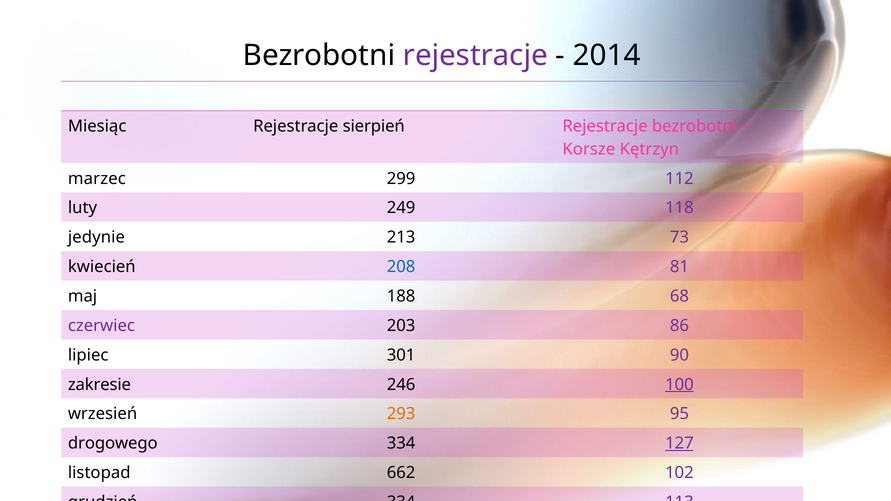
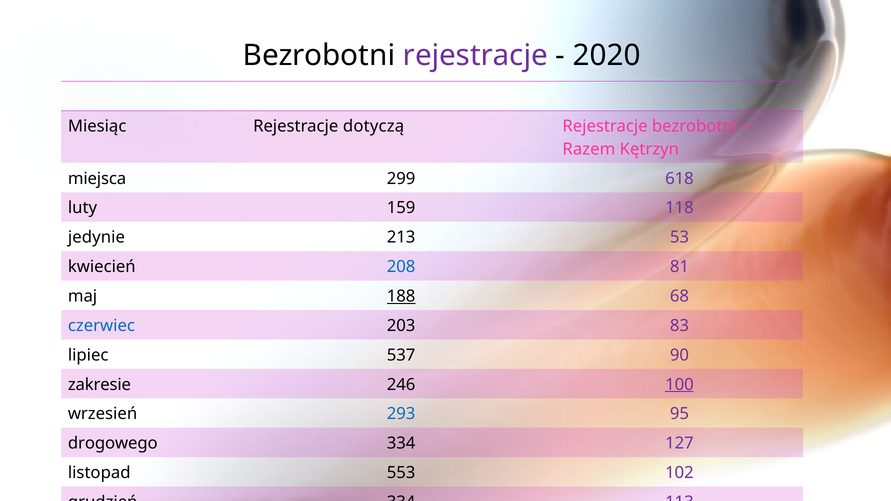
2014: 2014 -> 2020 (607, 56)
sierpień: sierpień -> dotyczą (374, 126)
Korsze: Korsze -> Razem (589, 149)
marzec: marzec -> miejsca (97, 179)
112: 112 -> 618 (679, 179)
249: 249 -> 159 (401, 208)
73: 73 -> 53 (679, 237)
188 underline: none -> present (401, 296)
czerwiec colour: purple -> blue (101, 326)
86: 86 -> 83 (679, 326)
301: 301 -> 537 (401, 355)
293 colour: orange -> blue (401, 414)
127 underline: present -> none (679, 444)
662: 662 -> 553 (401, 473)
